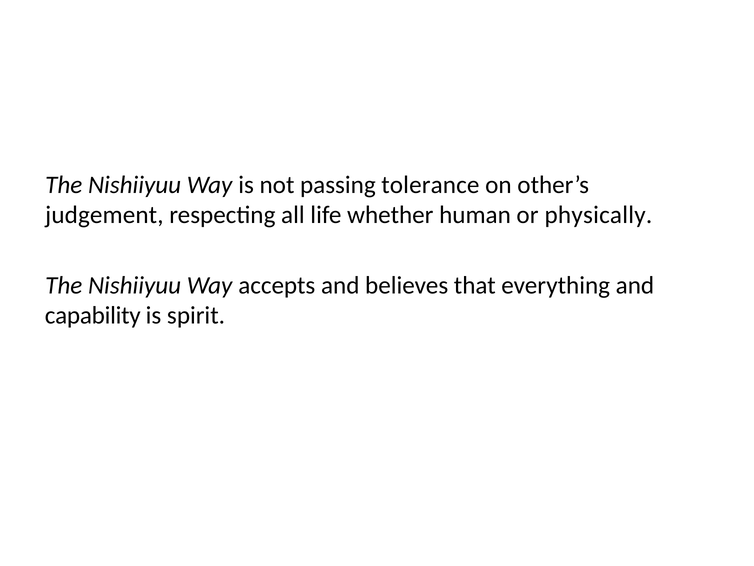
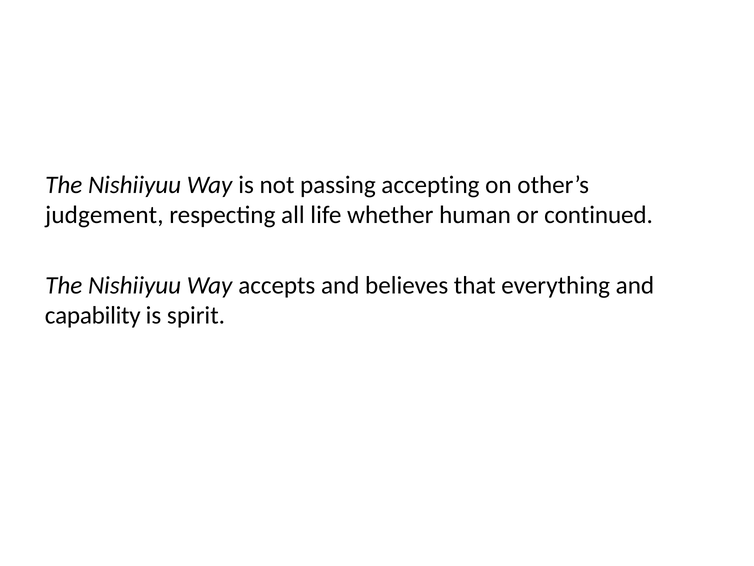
tolerance: tolerance -> accepting (430, 185)
physically: physically -> continued (599, 215)
